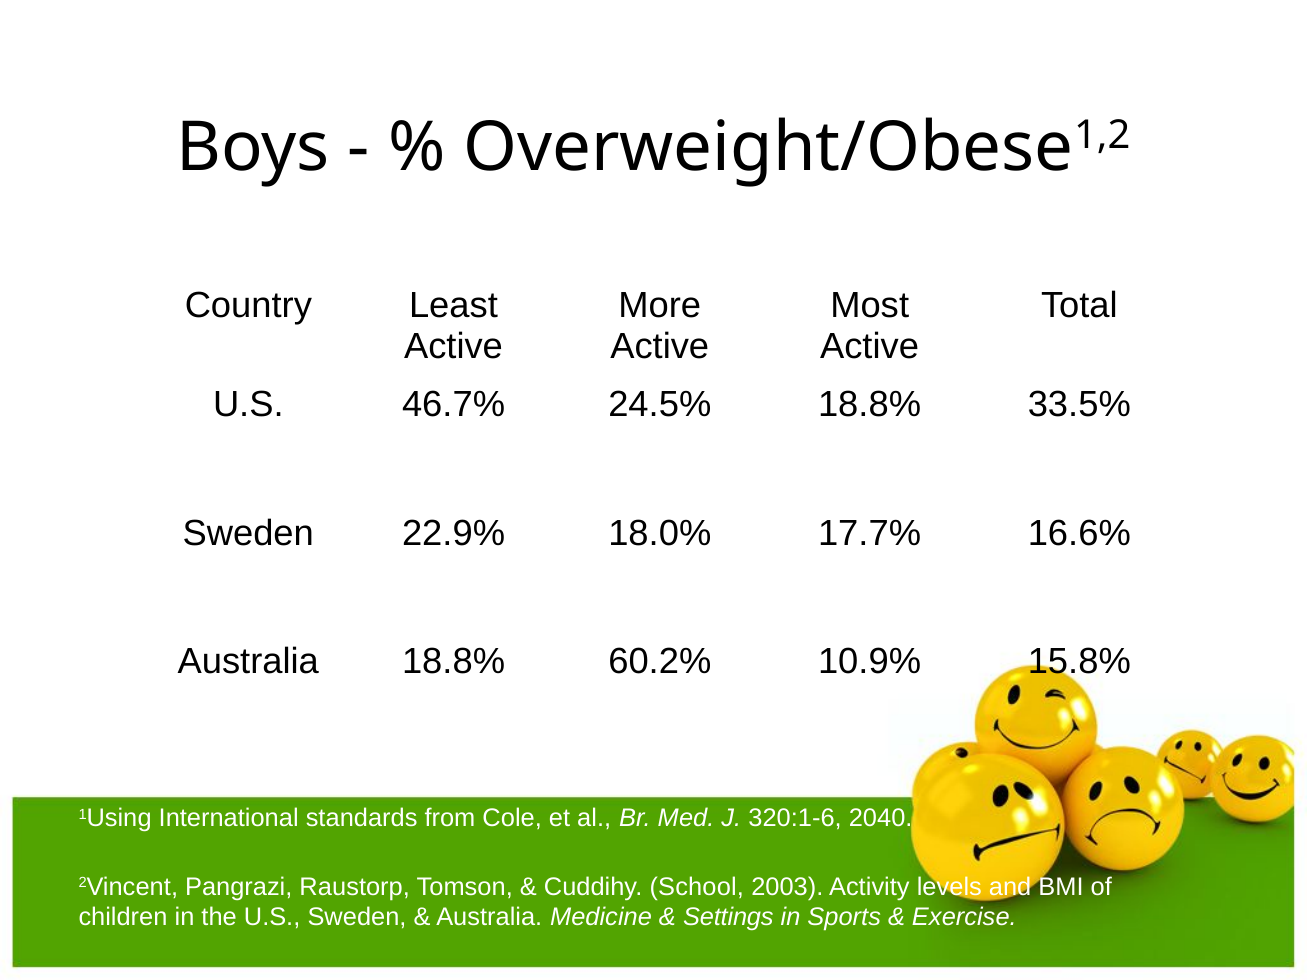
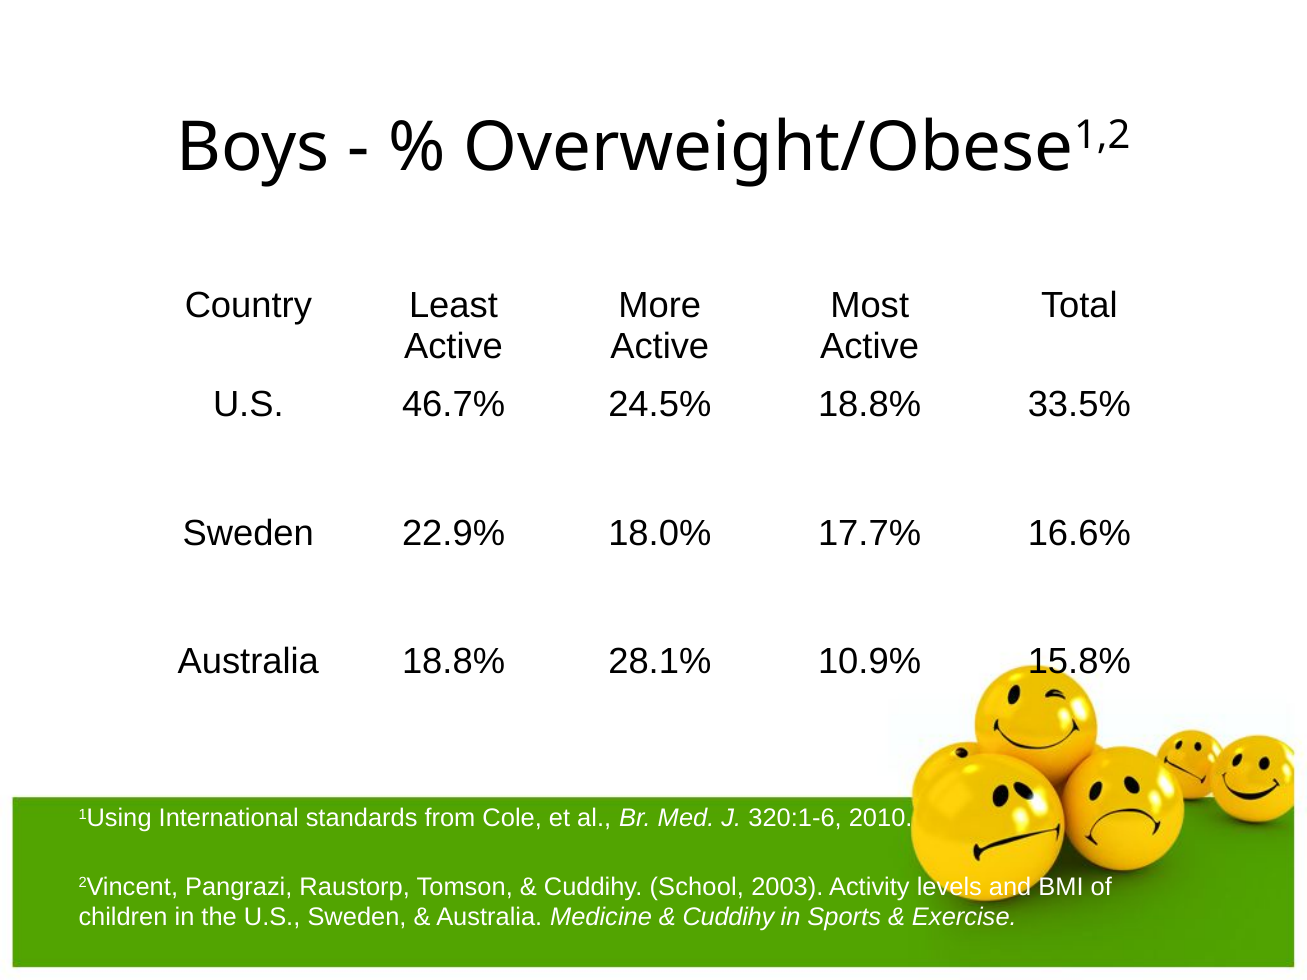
60.2%: 60.2% -> 28.1% (660, 661)
2040: 2040 -> 2010 (881, 819)
Settings: Settings -> Cuddihy (728, 917)
